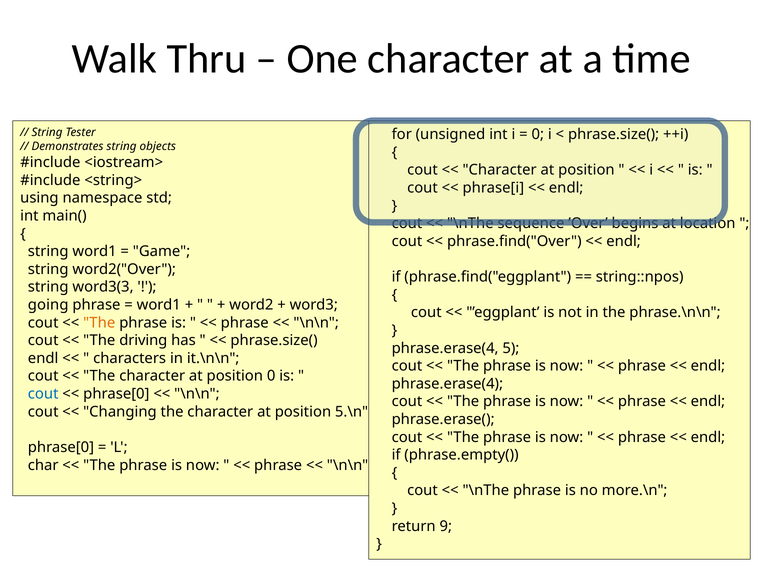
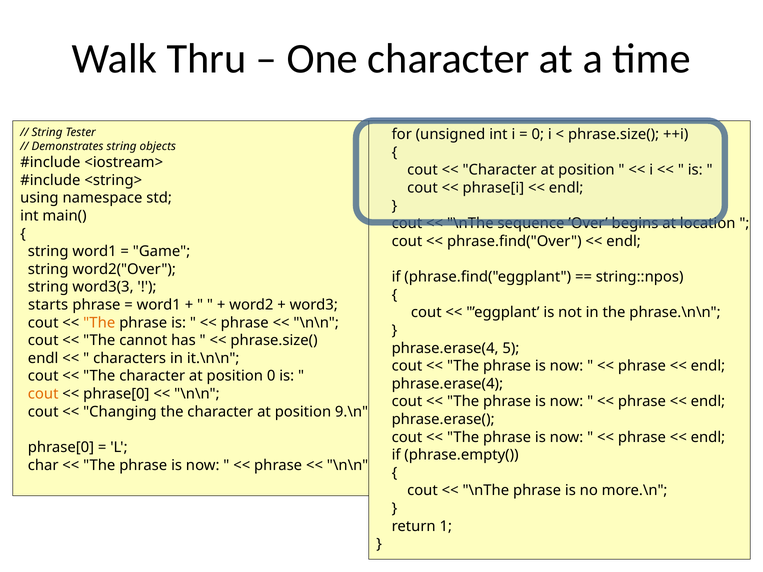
going: going -> starts (48, 305)
driving: driving -> cannot (143, 341)
cout colour: blue -> orange (43, 394)
5.\n: 5.\n -> 9.\n (354, 412)
9: 9 -> 1 (446, 526)
